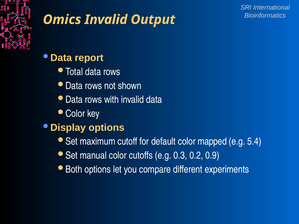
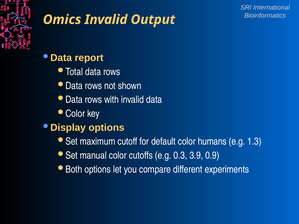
mapped: mapped -> humans (212, 142)
5.4: 5.4 -> 1.3 (254, 142)
0.2: 0.2 -> 3.9 (196, 156)
